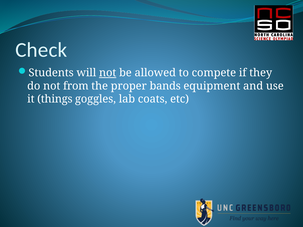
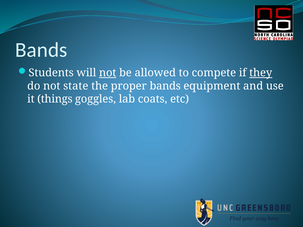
Check: Check -> Bands (41, 50)
they underline: none -> present (261, 73)
from: from -> state (76, 86)
